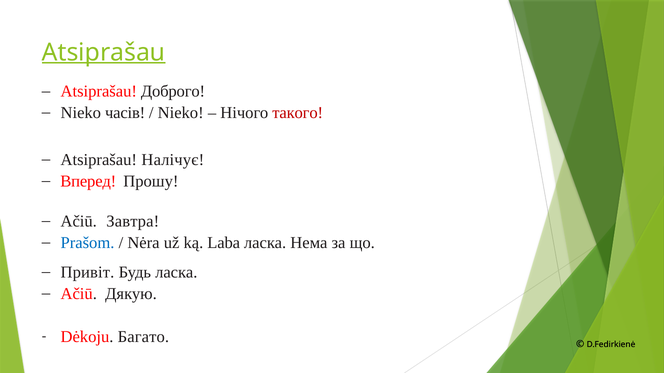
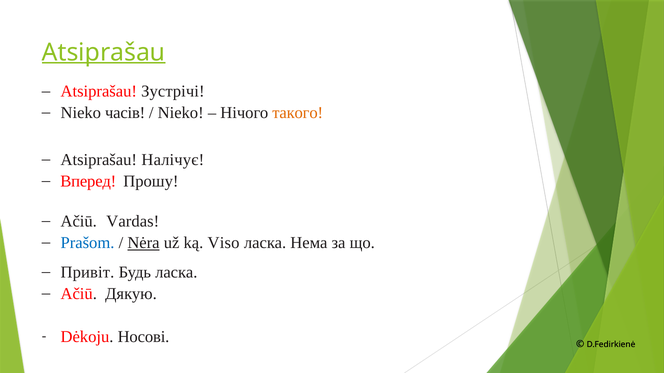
Доброго: Доброго -> Зустрічі (173, 92)
такого colour: red -> orange (298, 113)
Завтра: Завтра -> Vardas (133, 222)
Nėra underline: none -> present (143, 243)
Laba: Laba -> Viso (224, 243)
Багато: Багато -> Носові (144, 337)
